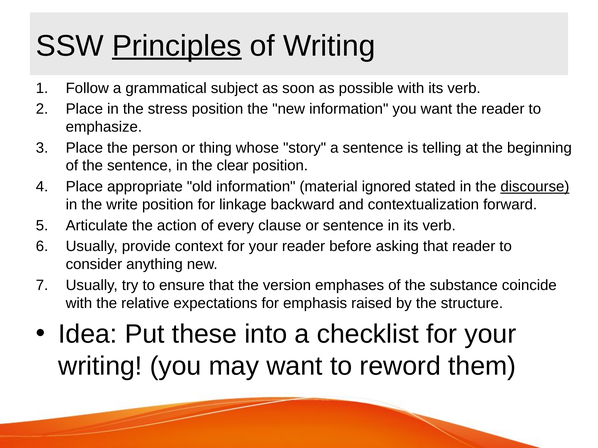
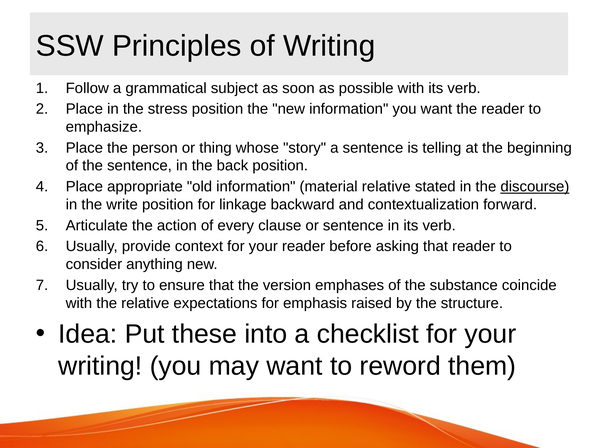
Principles underline: present -> none (177, 46)
clear: clear -> back (232, 166)
material ignored: ignored -> relative (386, 187)
